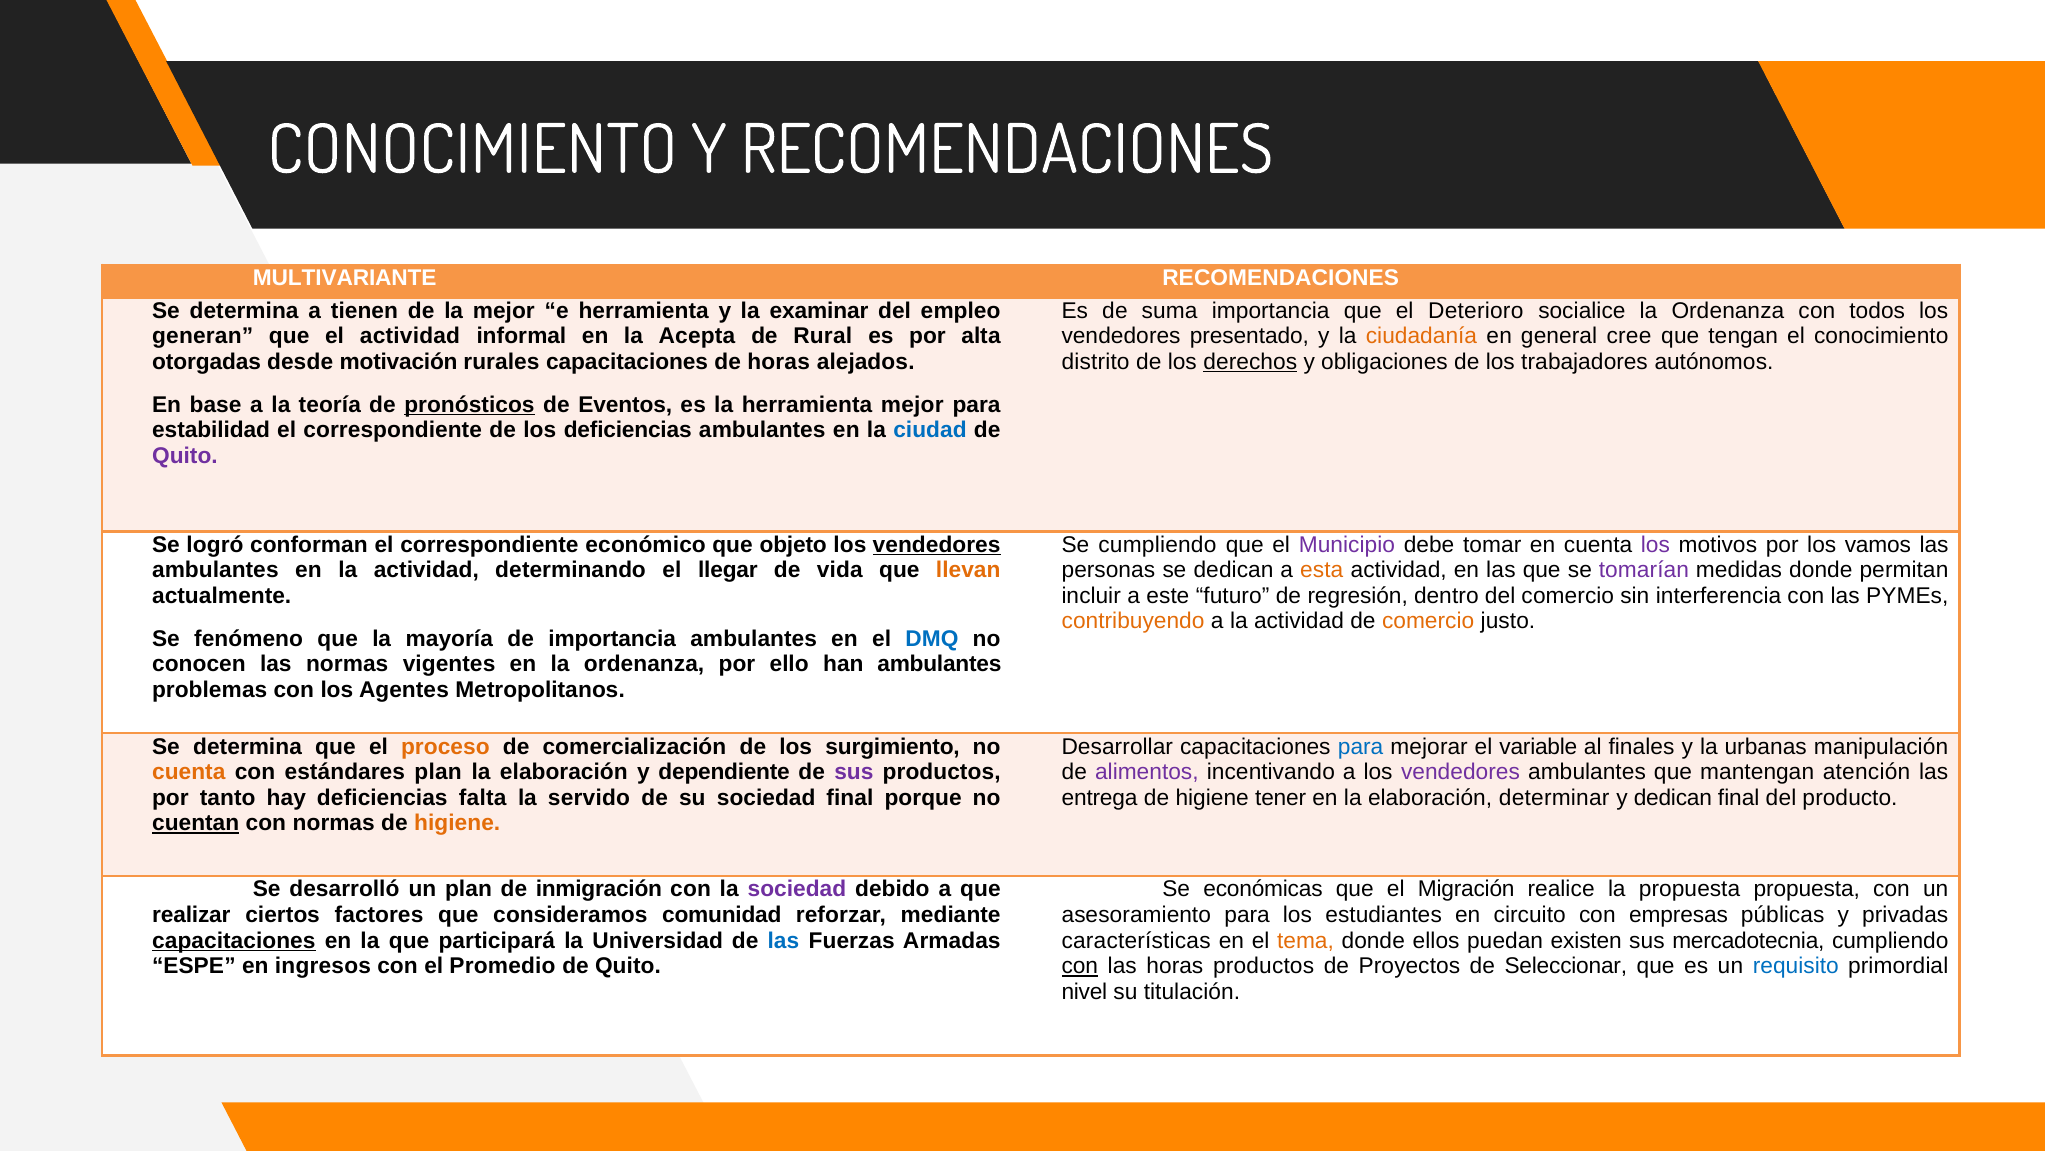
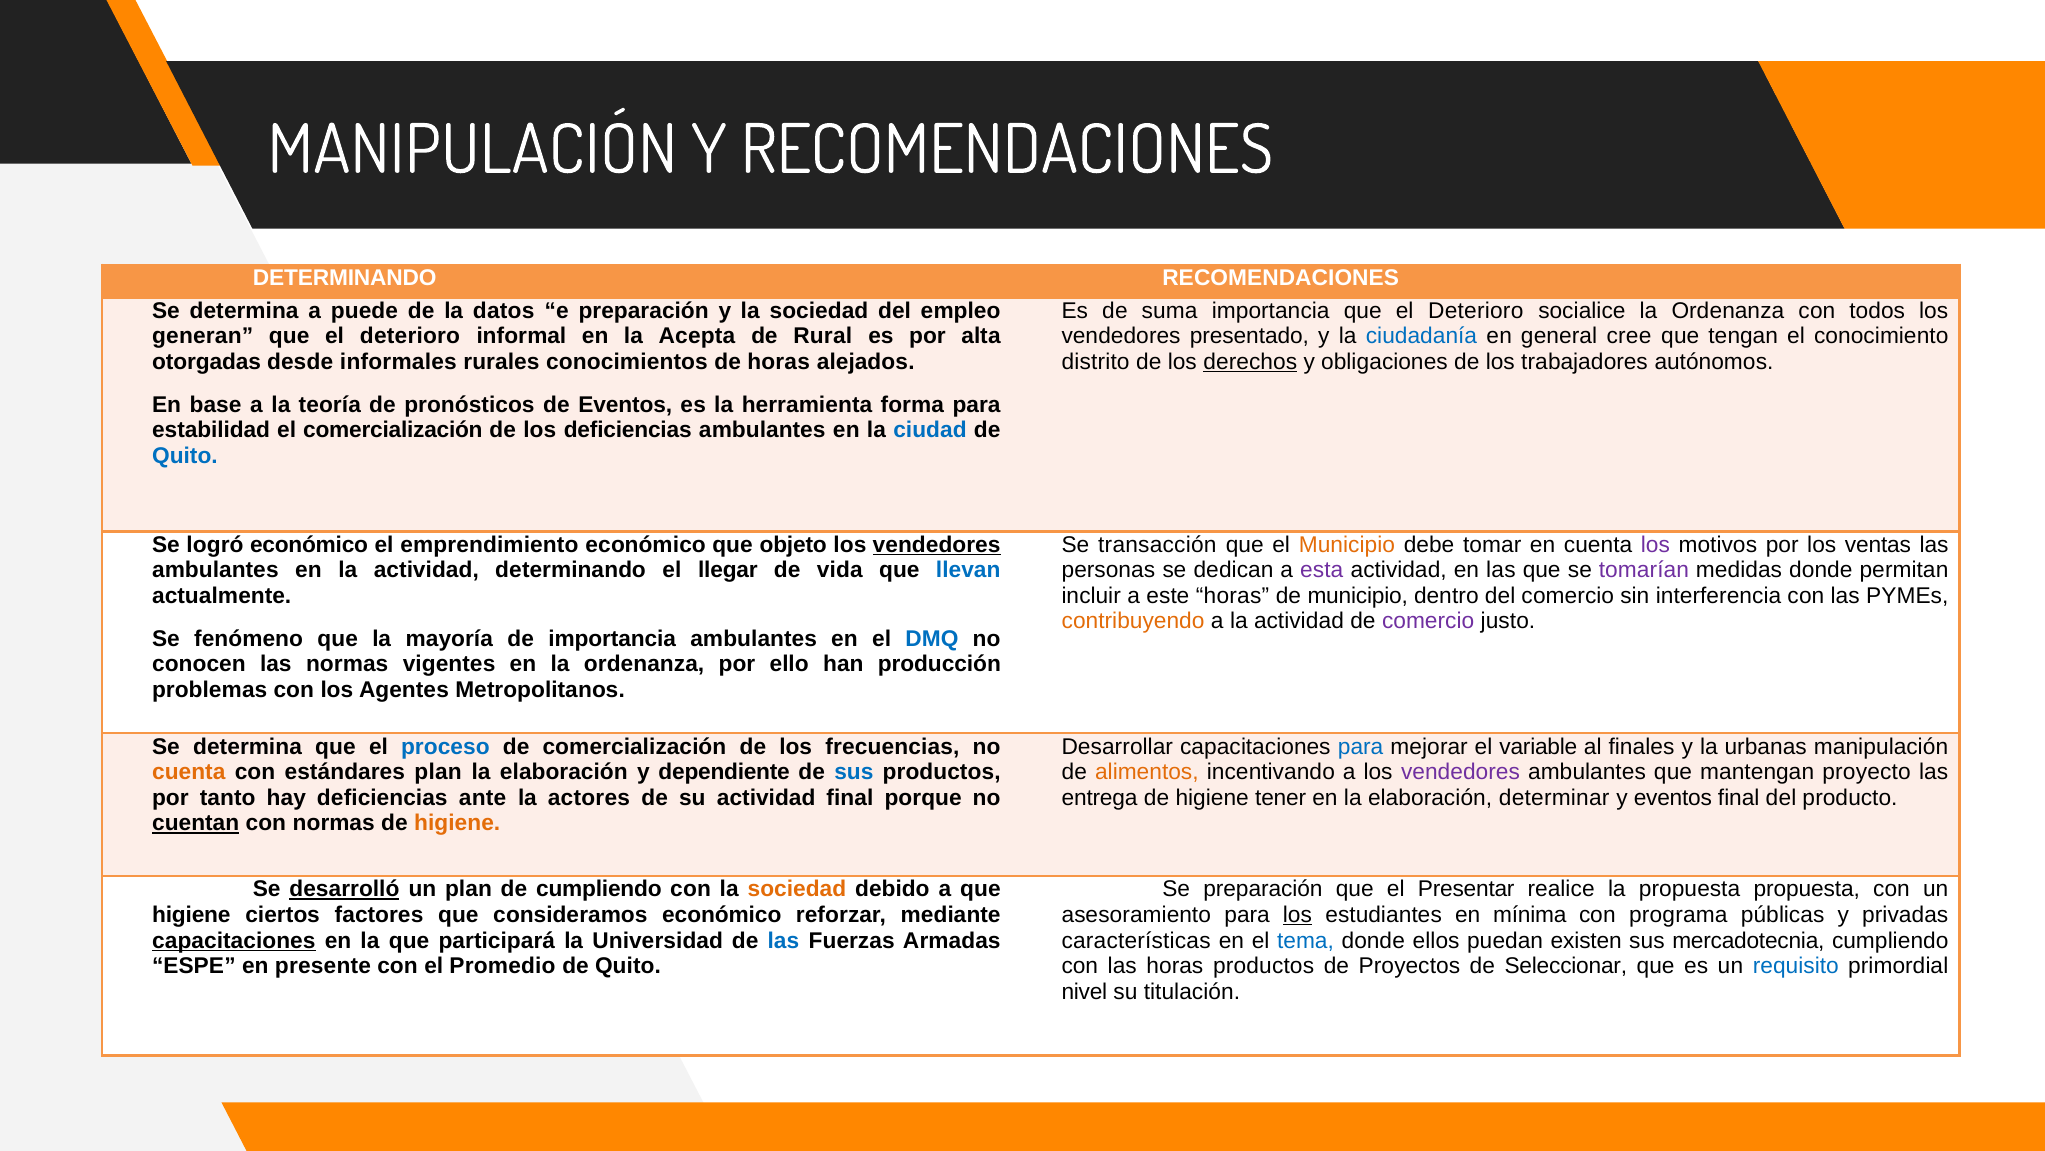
CONOCIMIENTO: CONOCIMIENTO -> MANIPULACIÓN (472, 150)
MULTIVARIANTE: MULTIVARIANTE -> DETERMINANDO (345, 278)
tienen: tienen -> puede (364, 310)
la mejor: mejor -> datos (504, 310)
e herramienta: herramienta -> preparación (644, 310)
y la examinar: examinar -> sociedad (819, 310)
actividad: actividad -> deterioro (410, 336)
ciudadanía colour: orange -> blue (1421, 336)
motivación: motivación -> informales (398, 362)
rurales capacitaciones: capacitaciones -> conocimientos (627, 362)
pronósticos underline: present -> none (469, 404)
herramienta mejor: mejor -> forma (912, 404)
correspondiente: correspondiente -> comercialización (393, 430)
Quito colour: purple -> blue (185, 456)
logró conforman: conforman -> económico (309, 544)
correspondiente: correspondiente -> emprendimiento (489, 544)
Se cumpliendo: cumpliendo -> transacción (1157, 544)
Municipio colour: purple -> orange (1347, 544)
vamos: vamos -> ventas (1878, 544)
llevan colour: orange -> blue (968, 570)
esta colour: orange -> purple (1322, 570)
este futuro: futuro -> horas (1233, 596)
de regresión: regresión -> municipio (1358, 596)
comercio colour: orange -> purple (1428, 621)
han ambulantes: ambulantes -> producción (939, 664)
proceso colour: orange -> blue (445, 746)
surgimiento: surgimiento -> frecuencias (892, 746)
sus colour: purple -> blue (854, 772)
alimentos colour: purple -> orange (1147, 772)
atención: atención -> proyecto (1867, 772)
falta: falta -> ante (483, 797)
servido: servido -> actores (589, 797)
su sociedad: sociedad -> actividad (766, 797)
y dedican: dedican -> eventos (1673, 797)
desarrolló underline: none -> present (344, 889)
de inmigración: inmigración -> cumpliendo (599, 889)
sociedad colour: purple -> orange (797, 889)
Se económicas: económicas -> preparación (1263, 889)
Migración: Migración -> Presentar (1466, 889)
realizar: realizar -> higiene (191, 914)
consideramos comunidad: comunidad -> económico (722, 914)
los underline: none -> present (1297, 914)
circuito: circuito -> mínima (1530, 914)
empresas: empresas -> programa (1678, 914)
tema colour: orange -> blue (1305, 940)
ingresos: ingresos -> presente (323, 966)
con underline: present -> none (1080, 966)
